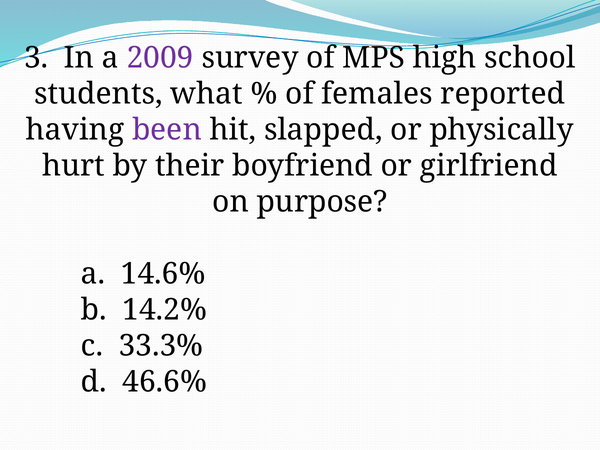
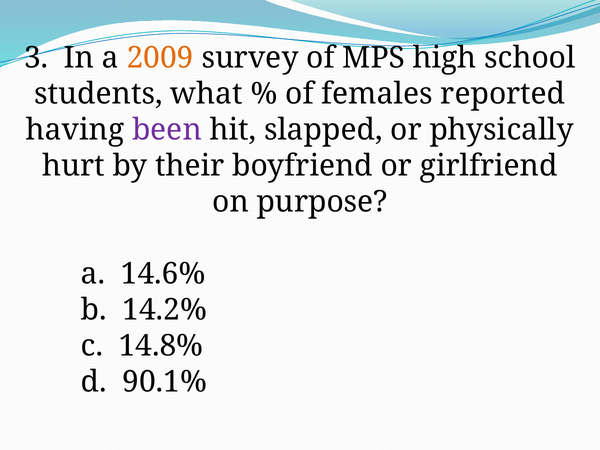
2009 colour: purple -> orange (160, 58)
33.3%: 33.3% -> 14.8% (161, 346)
46.6%: 46.6% -> 90.1% (165, 382)
